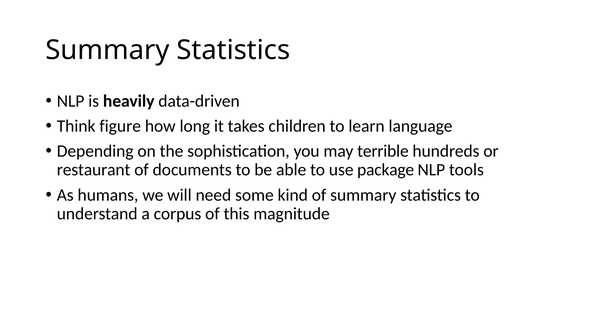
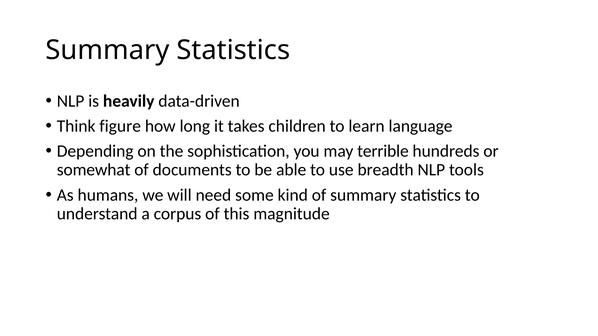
restaurant: restaurant -> somewhat (94, 170)
package: package -> breadth (386, 170)
